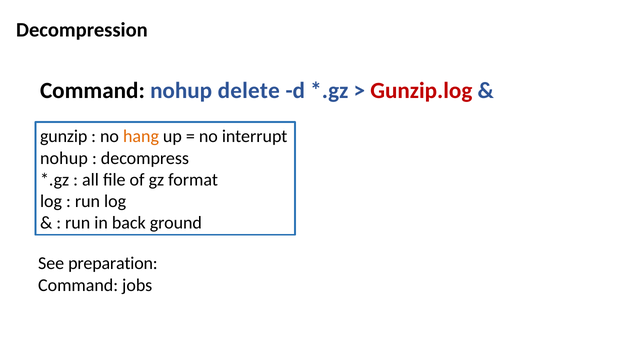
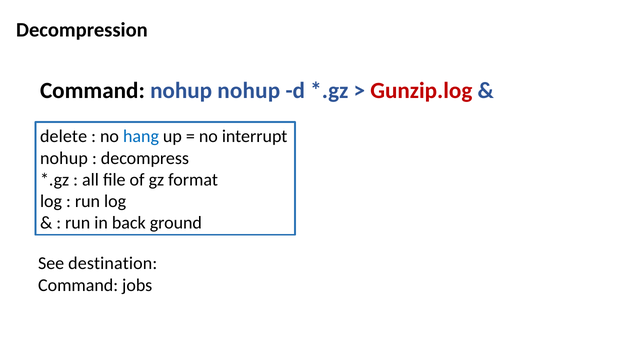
nohup delete: delete -> nohup (249, 90)
gunzip: gunzip -> delete (64, 137)
hang colour: orange -> blue (141, 137)
preparation: preparation -> destination (113, 264)
